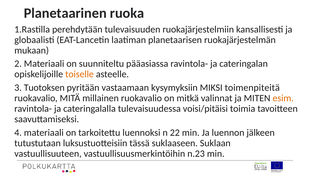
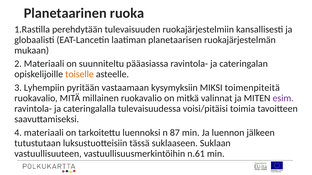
Tuotoksen: Tuotoksen -> Lyhempiin (44, 88)
esim colour: orange -> purple (283, 98)
22: 22 -> 87 (175, 133)
n.23: n.23 -> n.61 (196, 154)
